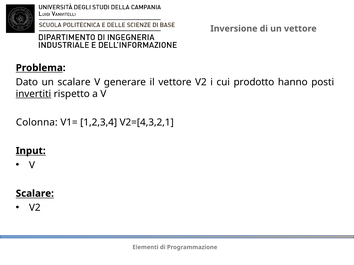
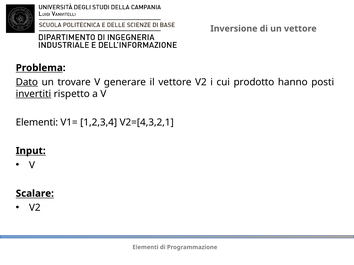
Dato underline: none -> present (27, 82)
un scalare: scalare -> trovare (74, 82)
Colonna: Colonna -> Elementi (37, 123)
